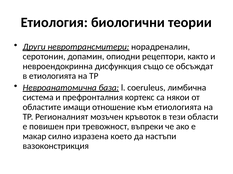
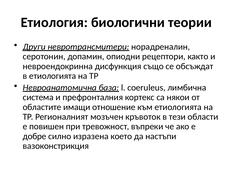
макар: макар -> добре (35, 137)
